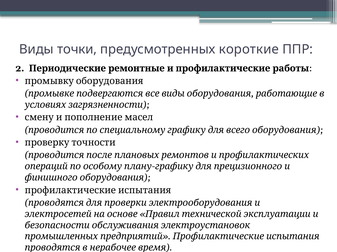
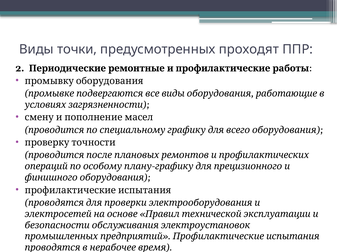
короткие: короткие -> проходят (249, 50)
